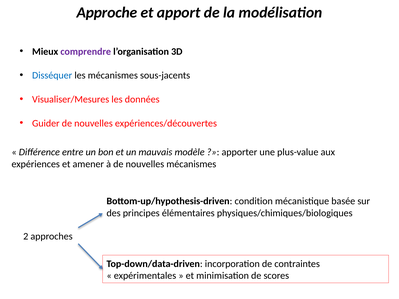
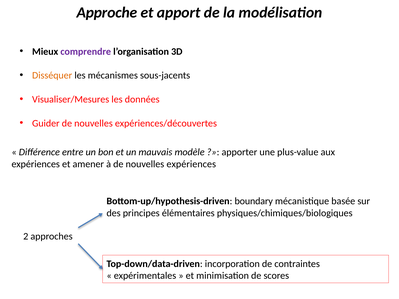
Disséquer colour: blue -> orange (52, 75)
nouvelles mécanismes: mécanismes -> expériences (191, 164)
condition: condition -> boundary (254, 201)
